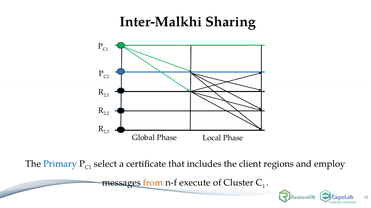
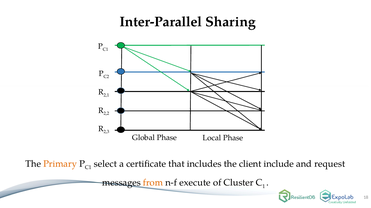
Inter-Malkhi: Inter-Malkhi -> Inter-Parallel (161, 22)
Primary colour: blue -> orange (60, 164)
regions: regions -> include (279, 164)
employ: employ -> request (330, 164)
